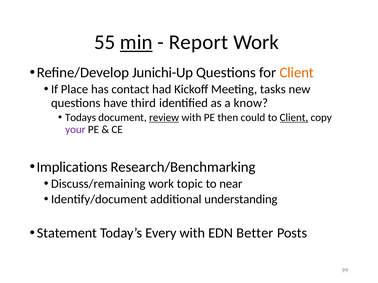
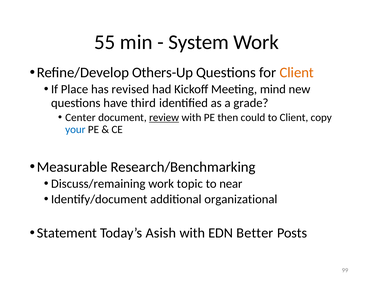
min underline: present -> none (136, 42)
Report: Report -> System (199, 42)
Junichi-Up: Junichi-Up -> Others-Up (163, 73)
contact: contact -> revised (130, 89)
tasks: tasks -> mind (273, 89)
know: know -> grade (251, 103)
Todays: Todays -> Center (80, 118)
Client underline: present -> none (294, 118)
your colour: purple -> blue (75, 130)
Implications: Implications -> Measurable (72, 167)
understanding: understanding -> organizational (241, 200)
Every: Every -> Asish (161, 233)
